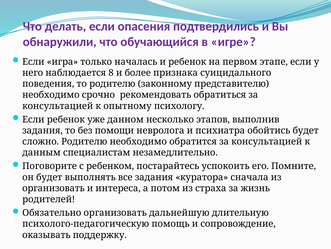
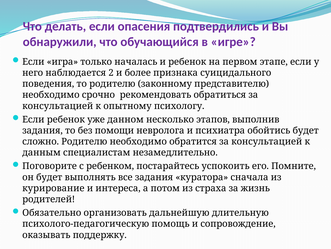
8: 8 -> 2 (111, 73)
организовать: организовать -> курирование (53, 188)
